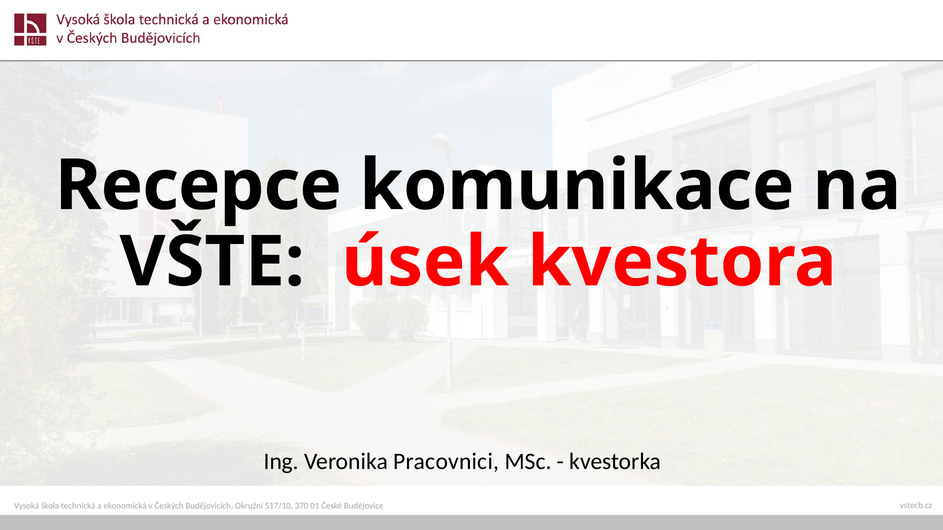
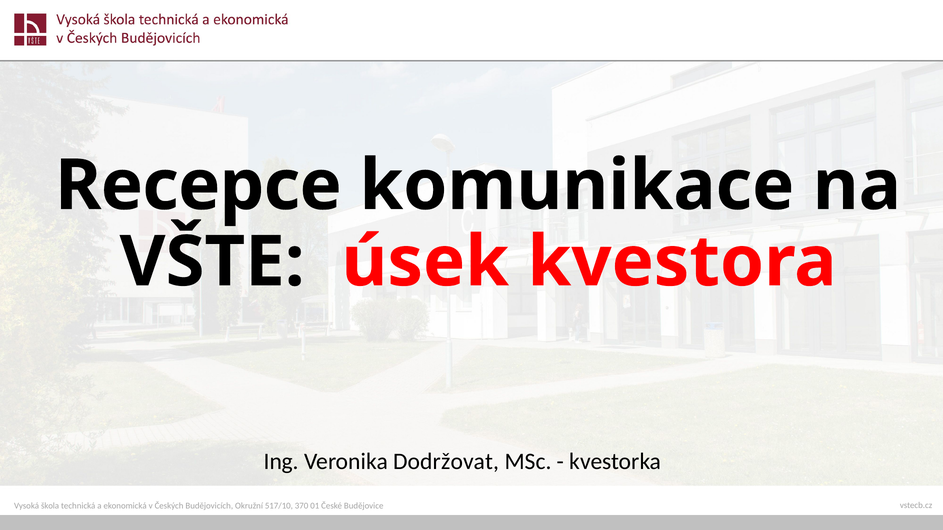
Pracovnici: Pracovnici -> Dodržovat (446, 462)
